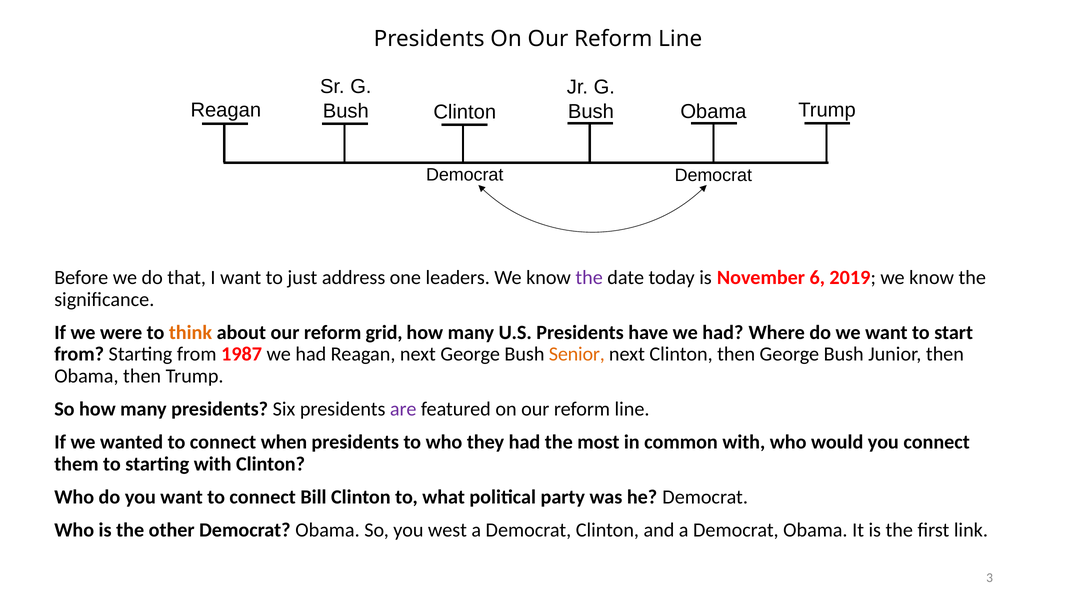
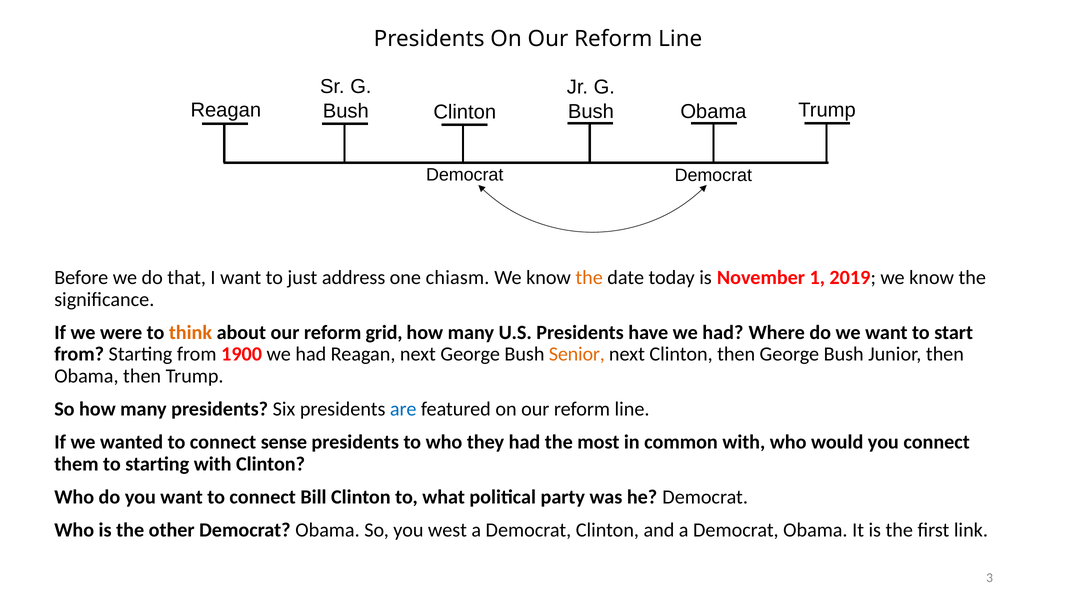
leaders: leaders -> chiasm (458, 278)
the colour: purple -> orange (589, 278)
6: 6 -> 1 (817, 278)
1987: 1987 -> 1900 (242, 354)
are colour: purple -> blue (403, 409)
when: when -> sense (284, 442)
